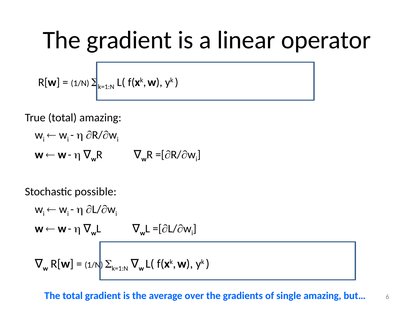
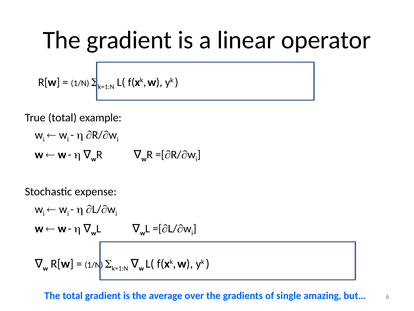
total amazing: amazing -> example (100, 117)
possible: possible -> expense (96, 191)
